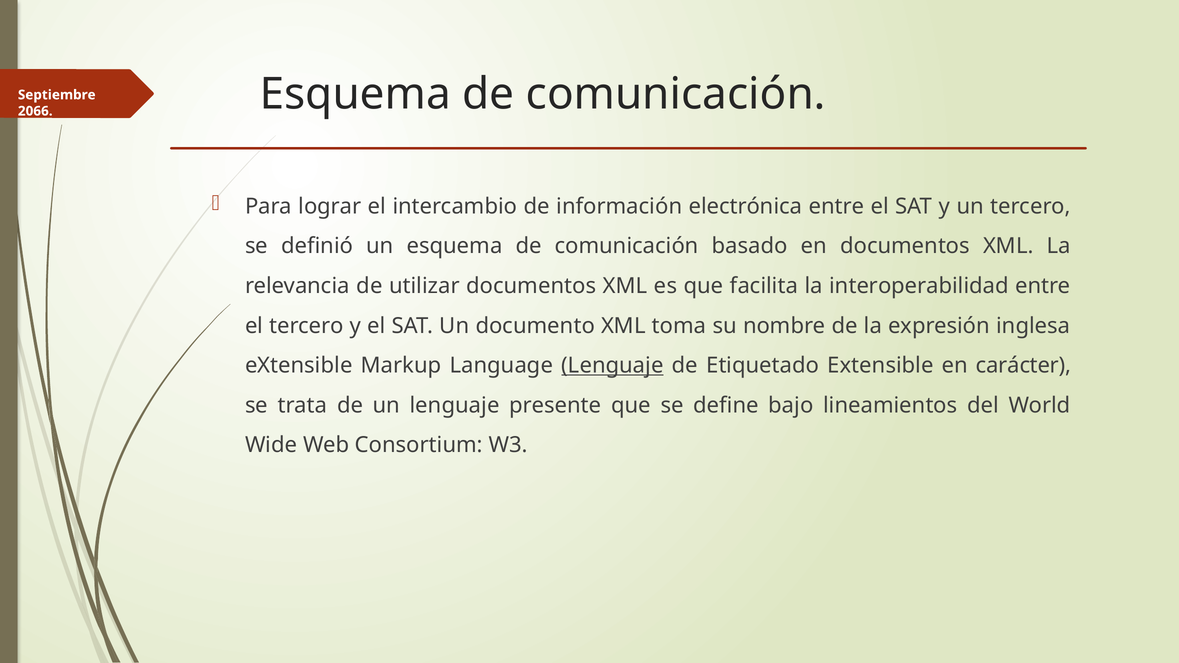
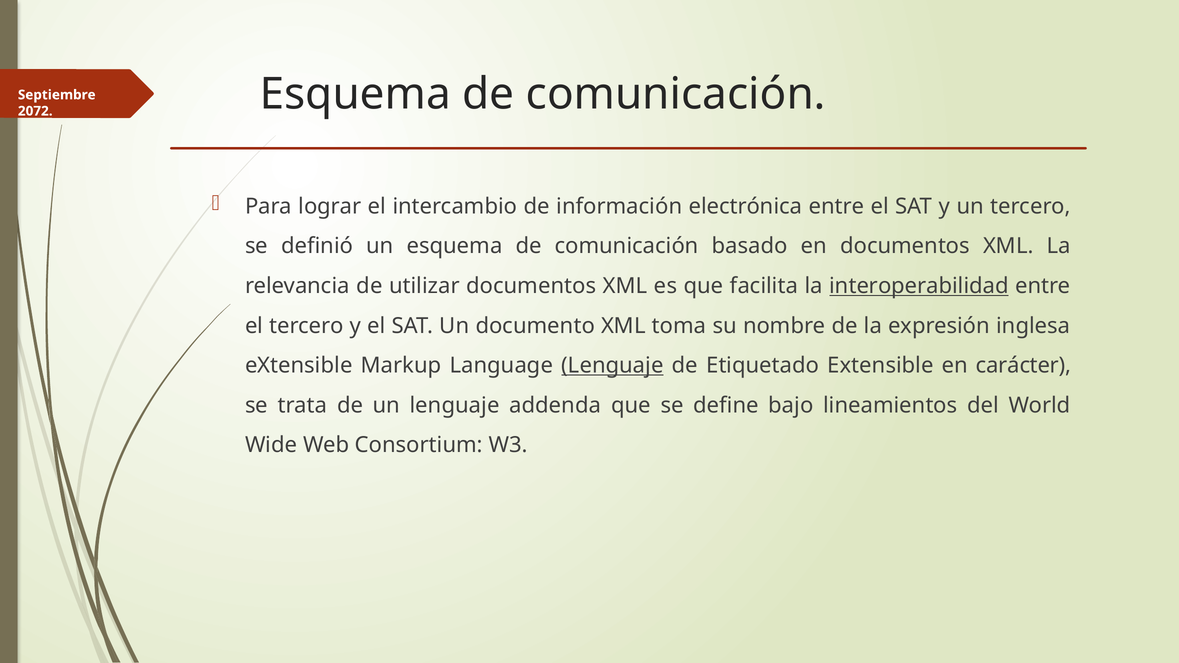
2066: 2066 -> 2072 (35, 111)
interoperabilidad underline: none -> present (919, 286)
presente: presente -> addenda (555, 405)
